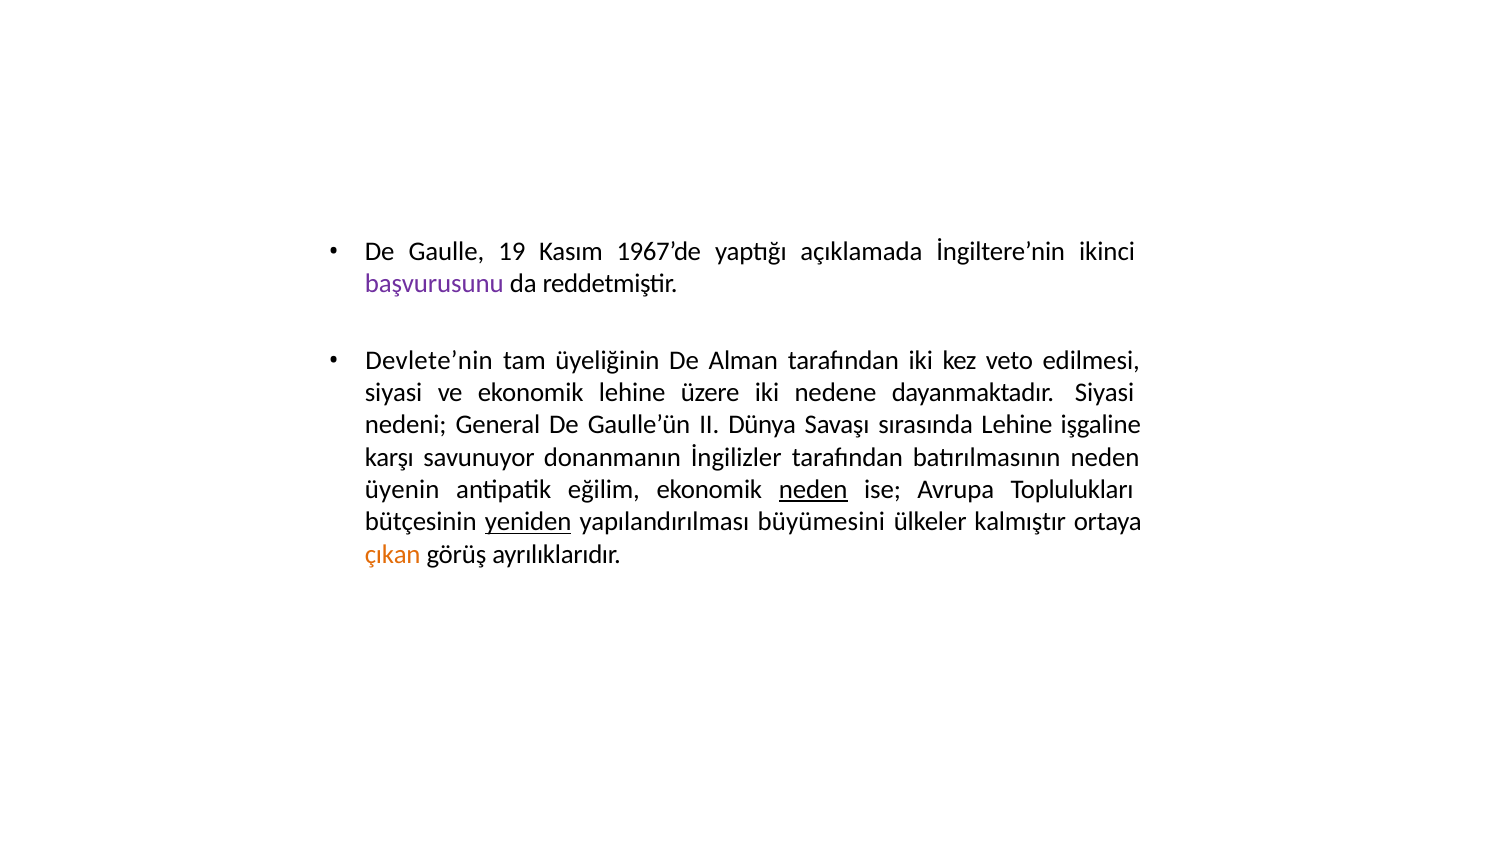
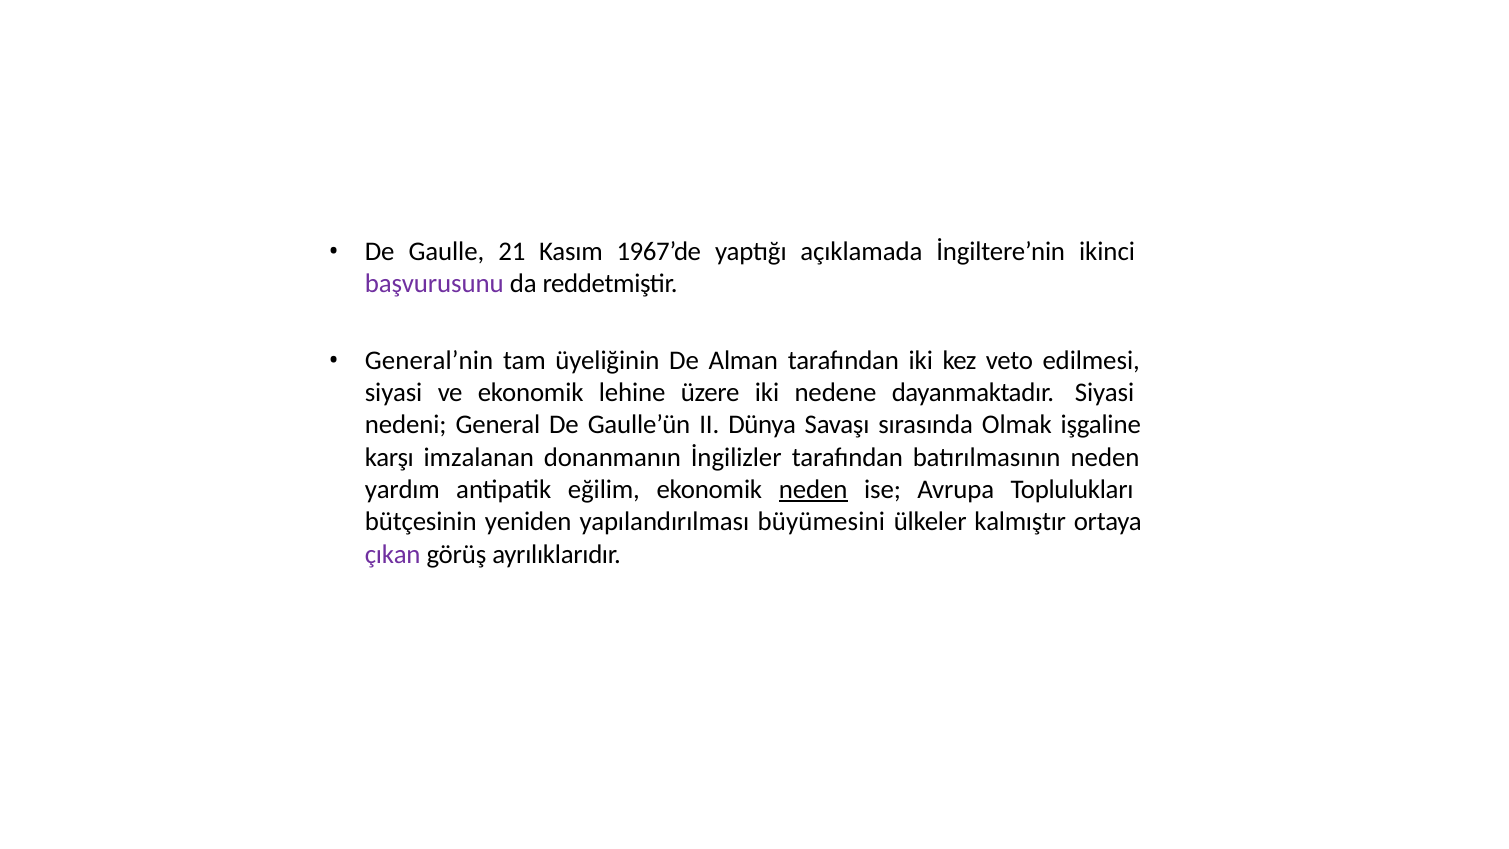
19: 19 -> 21 (512, 252)
Devlete’nin: Devlete’nin -> General’nin (429, 360)
sırasında Lehine: Lehine -> Olmak (1017, 425)
savunuyor: savunuyor -> imzalanan (479, 457)
üyenin: üyenin -> yardım (402, 489)
yeniden underline: present -> none (528, 522)
çıkan colour: orange -> purple (393, 554)
